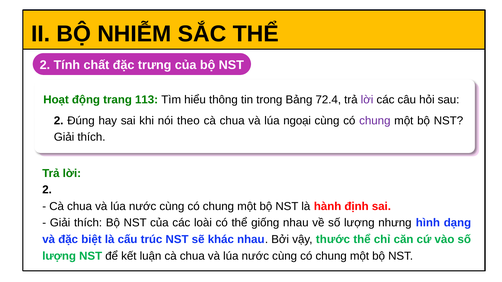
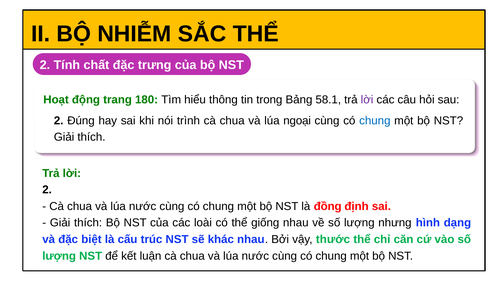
113: 113 -> 180 (147, 100)
72.4: 72.4 -> 58.1 (328, 100)
theo: theo -> trình (188, 121)
chung colour: purple -> blue (375, 121)
hành: hành -> đồng (328, 207)
